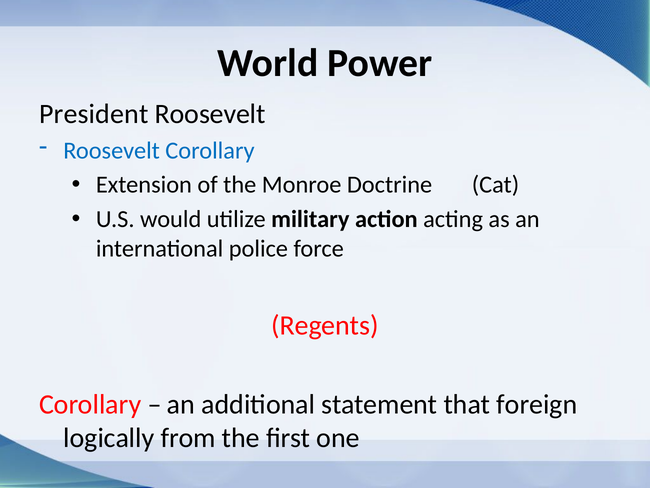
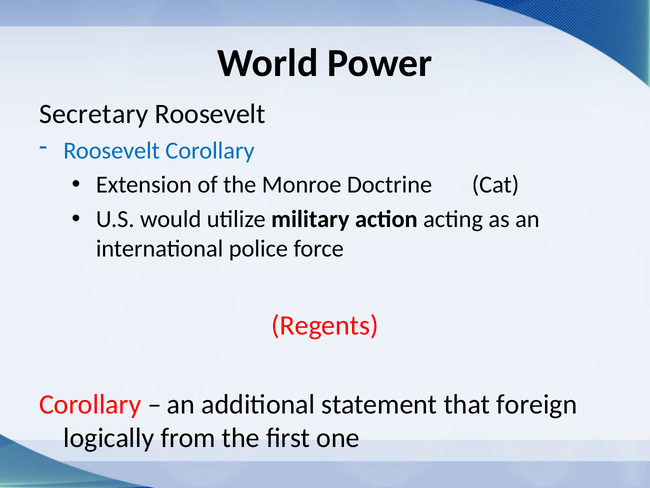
President: President -> Secretary (94, 114)
